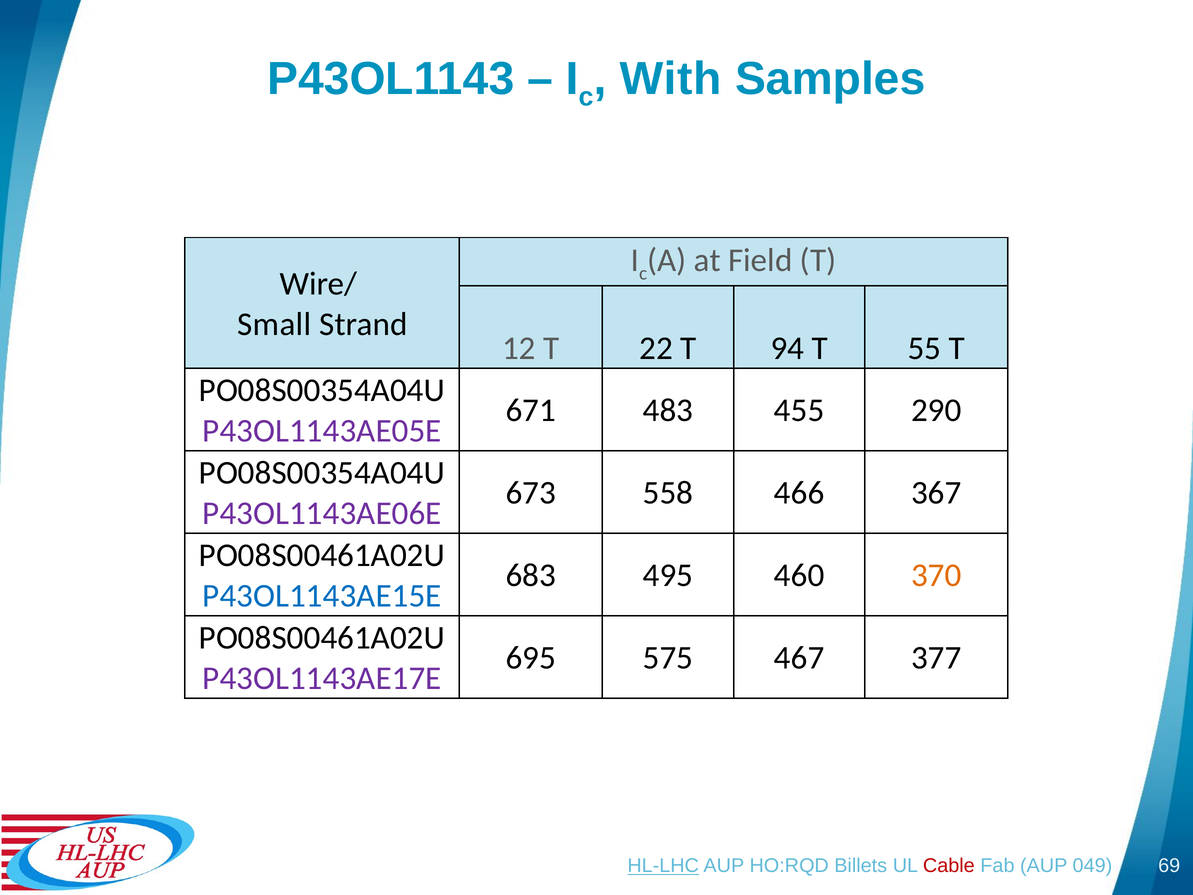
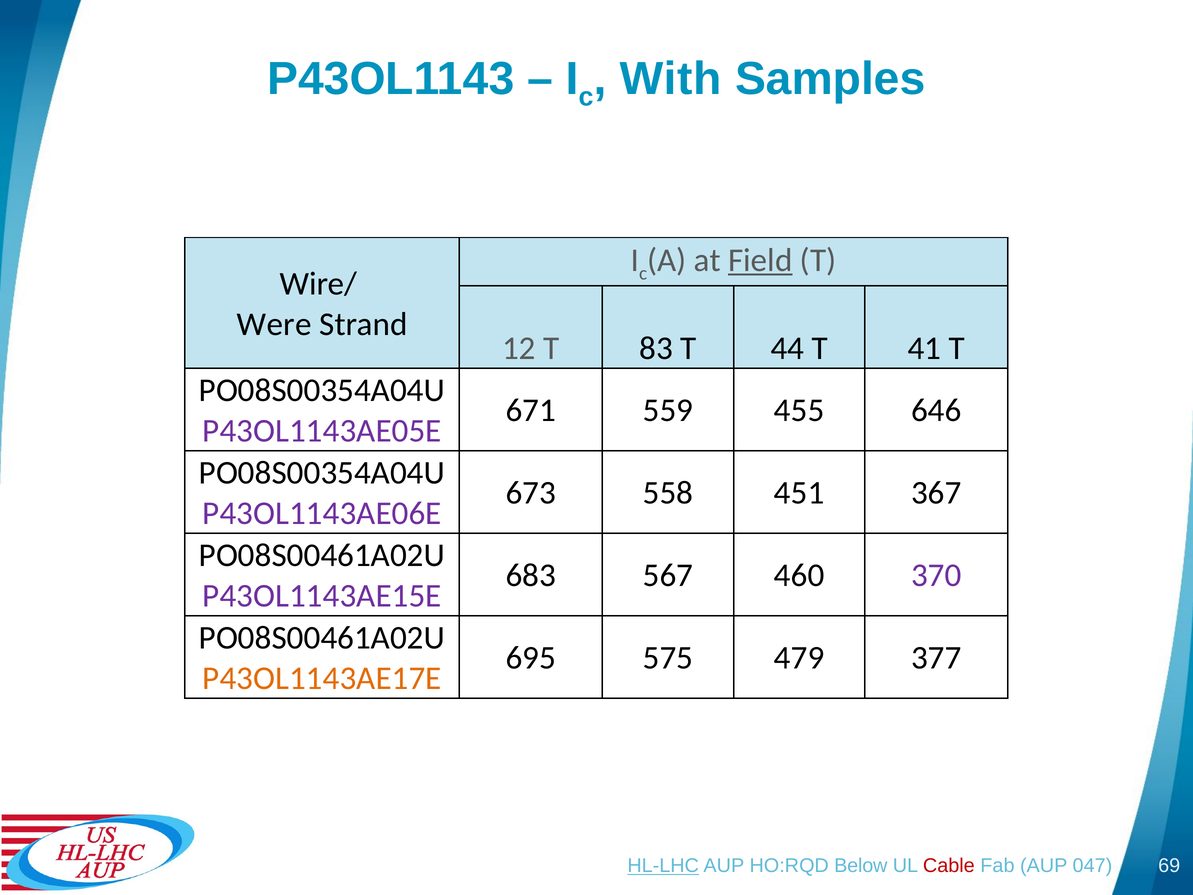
Field underline: none -> present (760, 260)
Small: Small -> Were (274, 324)
22: 22 -> 83 (656, 348)
94: 94 -> 44 (787, 348)
55: 55 -> 41 (924, 348)
483: 483 -> 559 (668, 410)
290: 290 -> 646 (936, 410)
466: 466 -> 451 (799, 493)
495: 495 -> 567 (668, 575)
370 colour: orange -> purple (936, 575)
P43OL1143AE15E colour: blue -> purple (322, 596)
467: 467 -> 479 (799, 658)
P43OL1143AE17E colour: purple -> orange (322, 678)
Billets: Billets -> Below (861, 866)
049: 049 -> 047 (1092, 866)
